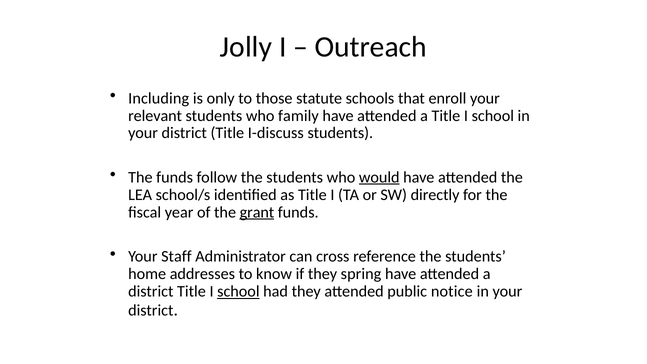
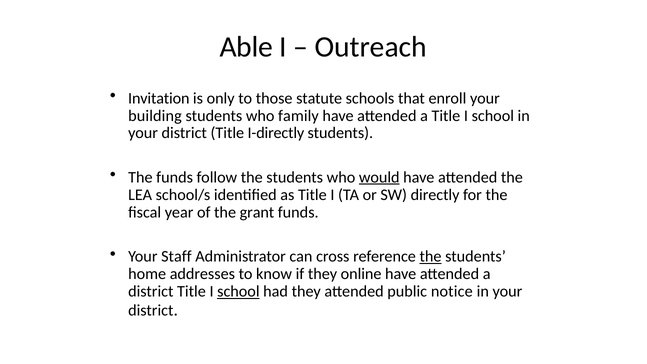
Jolly: Jolly -> Able (246, 47)
Including: Including -> Invitation (159, 98)
relevant: relevant -> building (155, 116)
I-discuss: I-discuss -> I-directly (276, 133)
grant underline: present -> none (257, 212)
the underline: none -> present (430, 257)
spring: spring -> online (361, 274)
